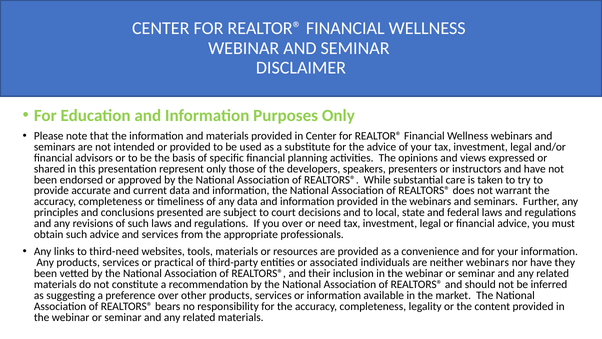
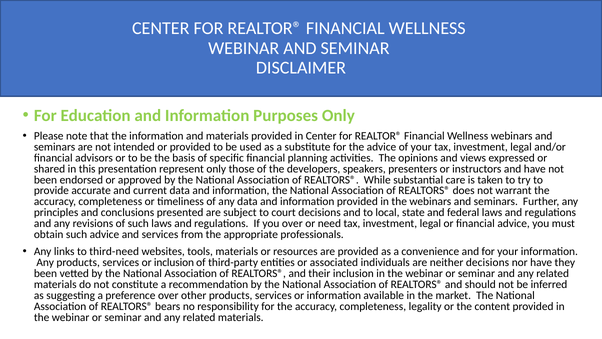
or practical: practical -> inclusion (174, 262)
neither webinars: webinars -> decisions (488, 262)
